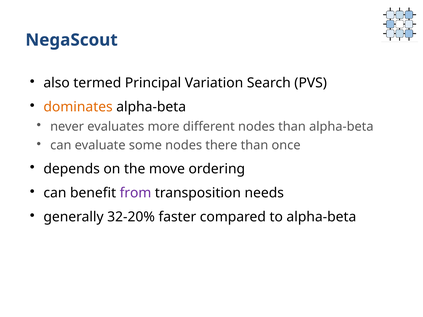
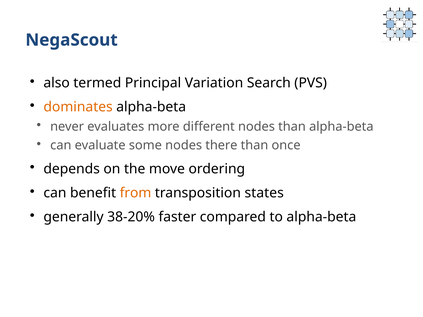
from colour: purple -> orange (135, 193)
needs: needs -> states (264, 193)
32-20%: 32-20% -> 38-20% (131, 217)
